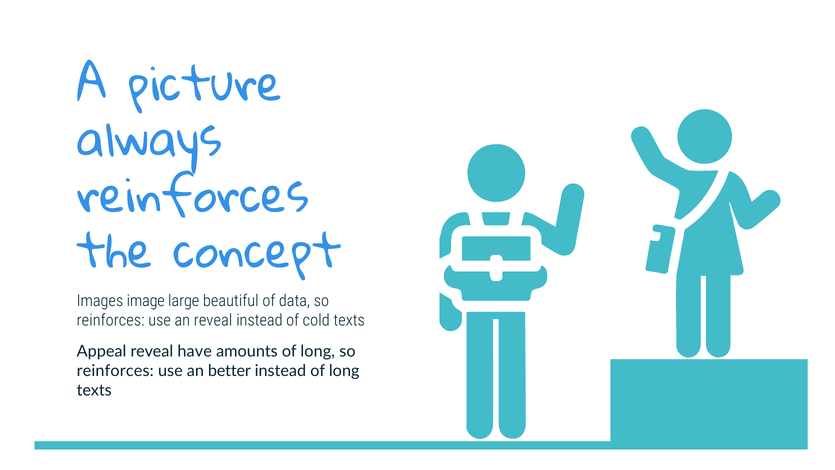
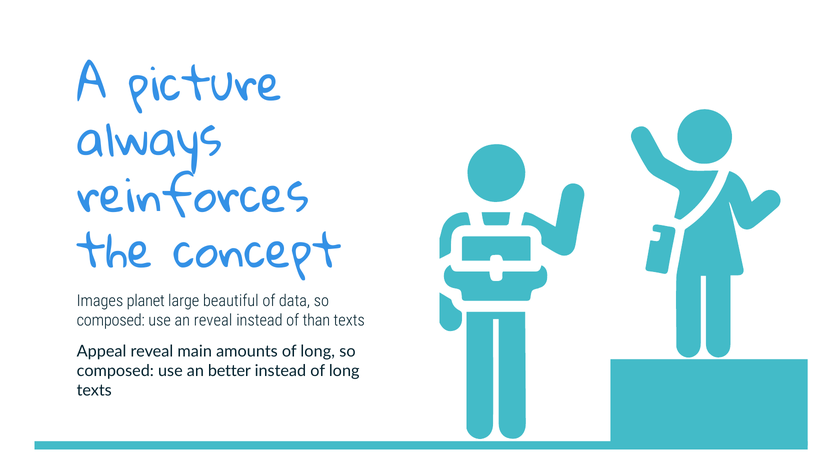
image: image -> planet (146, 301)
reinforces: reinforces -> composed (111, 320)
cold: cold -> than (316, 320)
have: have -> main (195, 351)
reinforces: reinforces -> composed (115, 371)
